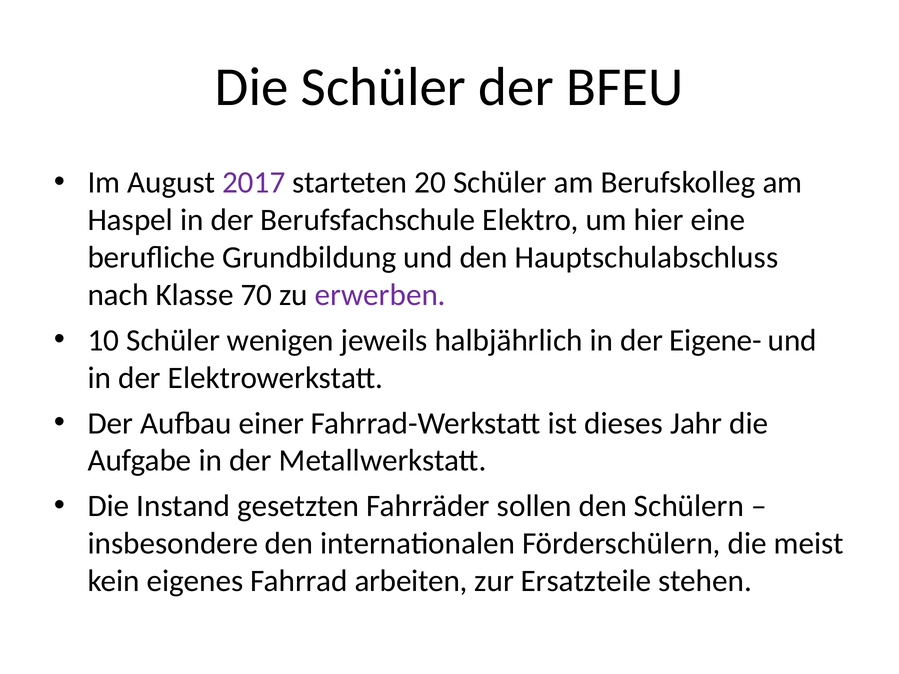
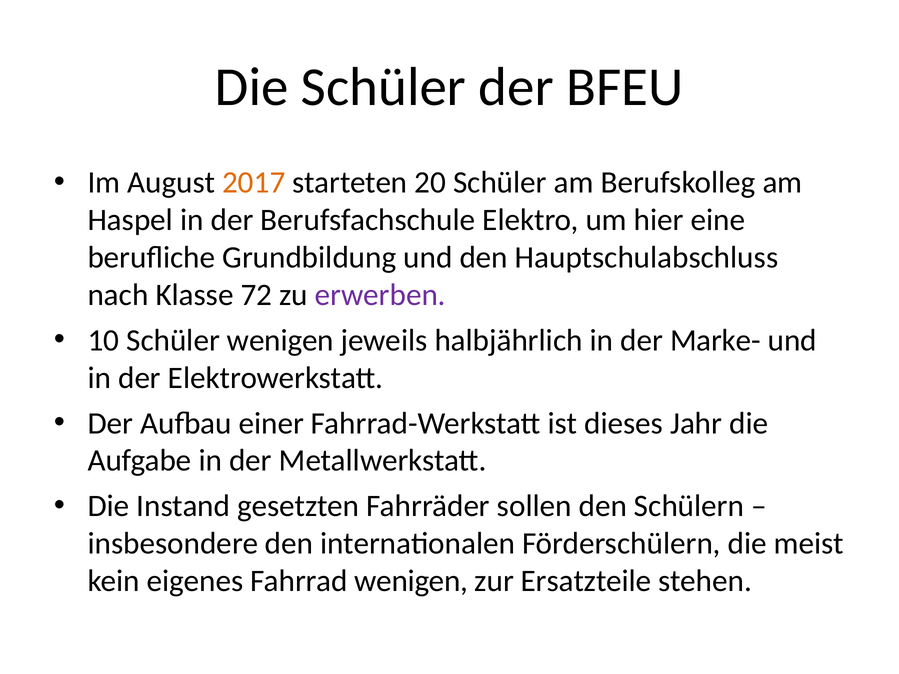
2017 colour: purple -> orange (254, 183)
70: 70 -> 72 (256, 295)
Eigene-: Eigene- -> Marke- (715, 341)
Fahrrad arbeiten: arbeiten -> wenigen (411, 581)
